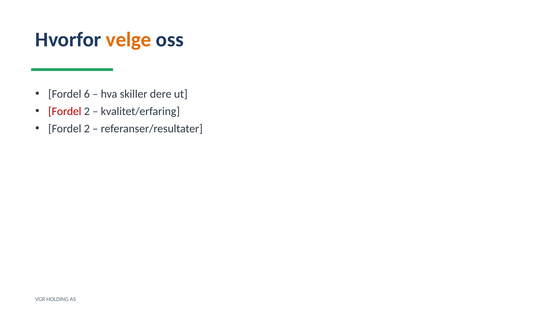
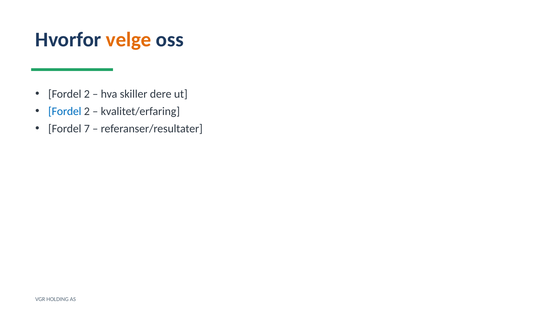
6: 6 -> 2 (87, 94)
Fordel colour: red -> blue (65, 111)
2: 2 -> 7 (87, 128)
